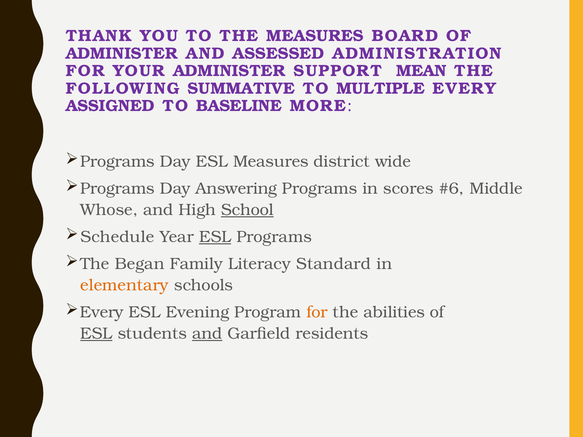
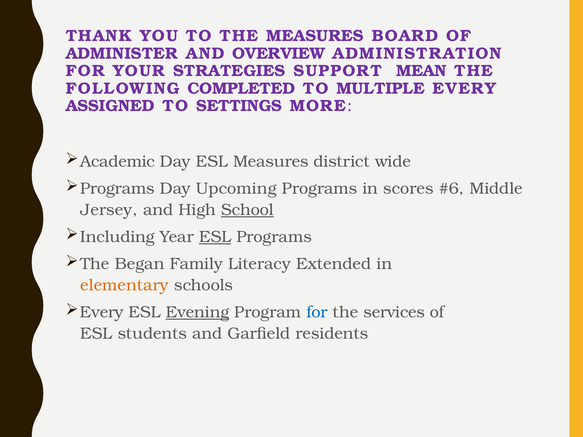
ASSESSED: ASSESSED -> OVERVIEW (278, 53)
YOUR ADMINISTER: ADMINISTER -> STRATEGIES (229, 71)
SUMMATIVE: SUMMATIVE -> COMPLETED (241, 88)
BASELINE: BASELINE -> SETTINGS (239, 106)
Programs: Programs -> Academic (118, 161)
Answering: Answering -> Upcoming (236, 188)
Whose: Whose -> Jersey (109, 210)
Schedule: Schedule -> Including (117, 237)
Standard: Standard -> Extended (334, 264)
Evening underline: none -> present (197, 312)
for colour: orange -> blue (317, 312)
abilities: abilities -> services (394, 312)
ESL underline: present -> none (96, 334)
and underline: present -> none (207, 334)
